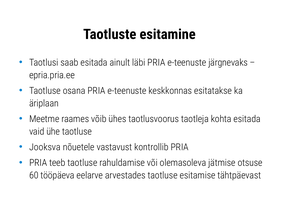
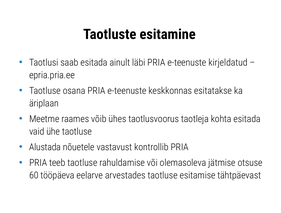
järgnevaks: järgnevaks -> kirjeldatud (228, 63)
Jooksva: Jooksva -> Alustada (45, 148)
